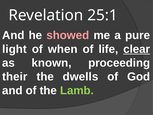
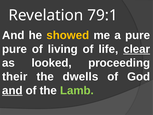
25:1: 25:1 -> 79:1 (102, 15)
showed colour: pink -> yellow (68, 35)
light: light -> pure (15, 49)
when: when -> living (63, 49)
known: known -> looked (52, 63)
and underline: none -> present (12, 90)
